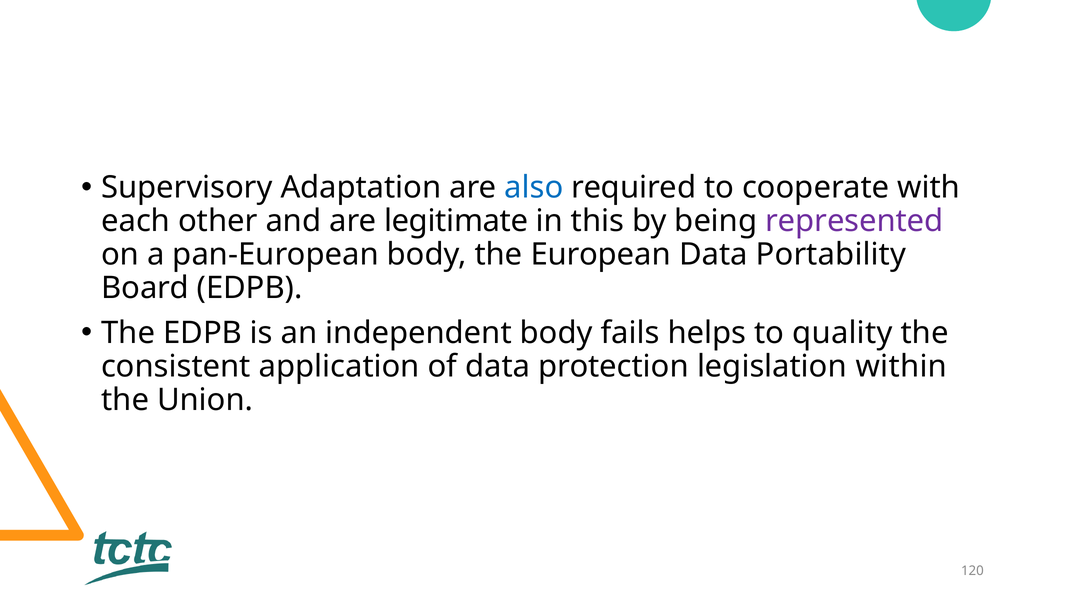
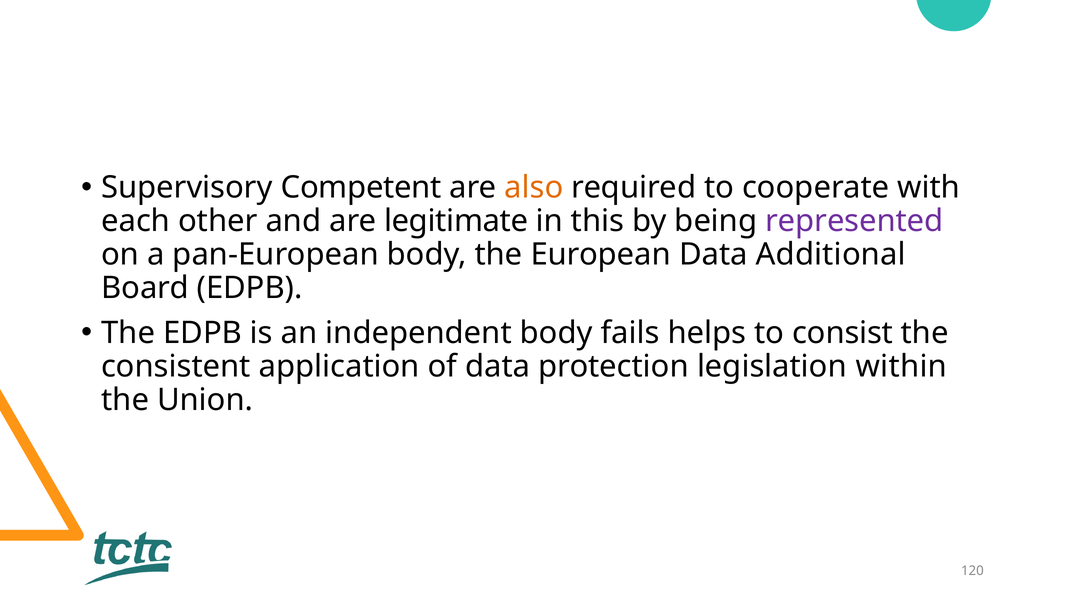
Adaptation: Adaptation -> Competent (361, 188)
also colour: blue -> orange (534, 188)
Portability: Portability -> Additional (831, 255)
quality: quality -> consist (843, 333)
